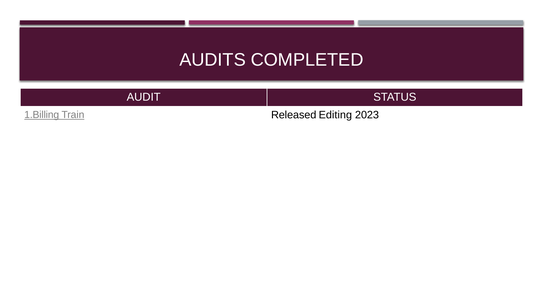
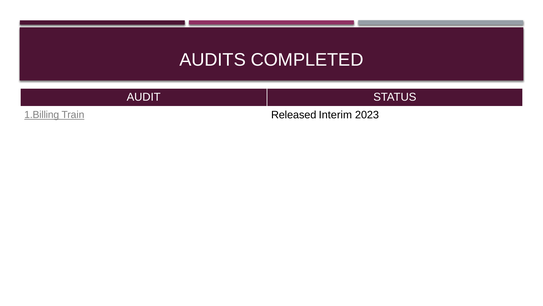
Editing: Editing -> Interim (335, 115)
